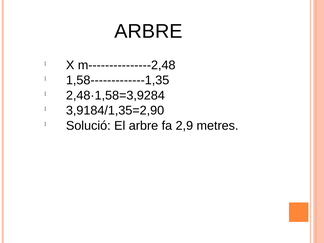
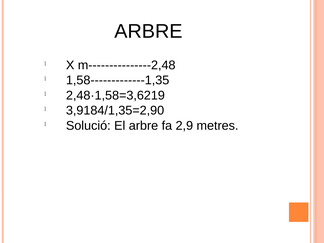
2,48·1,58=3,9284: 2,48·1,58=3,9284 -> 2,48·1,58=3,6219 (115, 95)
